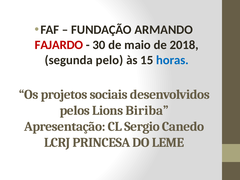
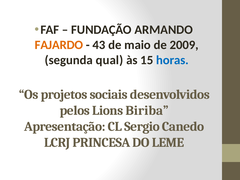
FAJARDO colour: red -> orange (59, 45)
30: 30 -> 43 (99, 45)
2018: 2018 -> 2009 (184, 45)
pelo: pelo -> qual (109, 60)
